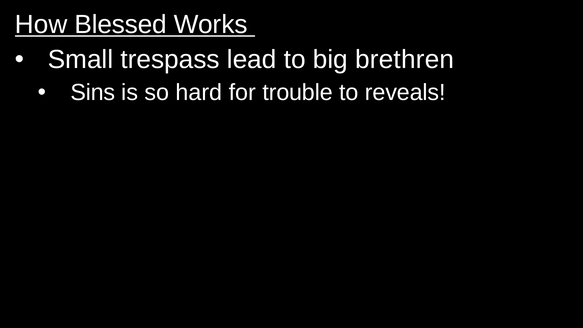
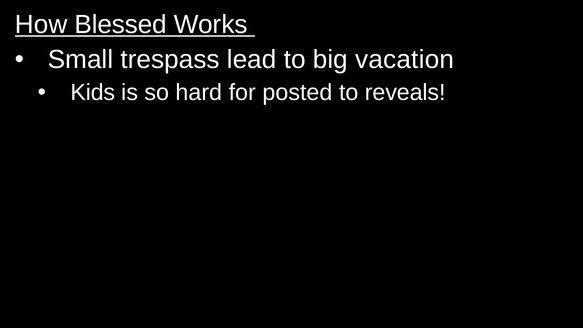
brethren: brethren -> vacation (405, 60)
Sins: Sins -> Kids (93, 93)
trouble: trouble -> posted (297, 93)
